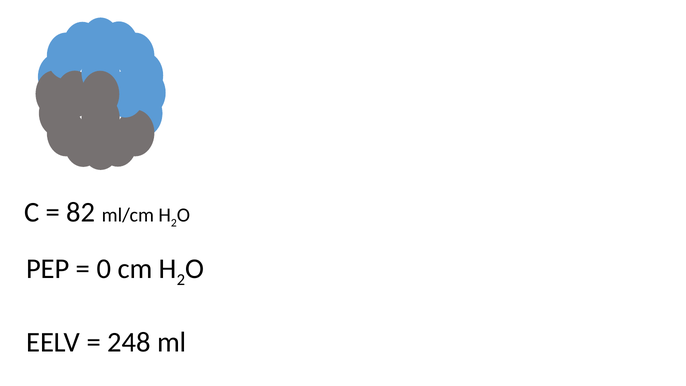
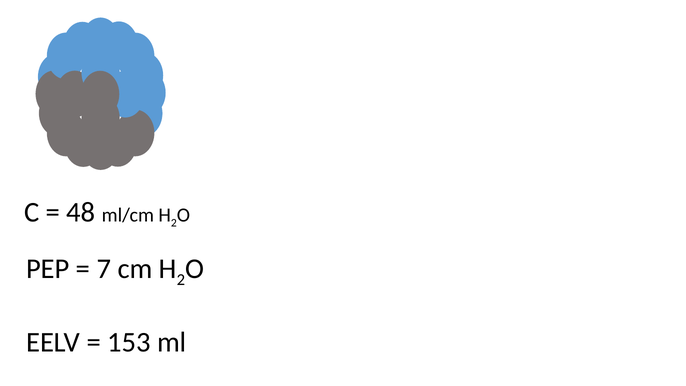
82: 82 -> 48 (81, 212)
0: 0 -> 7 (104, 269)
248: 248 -> 153 (129, 342)
